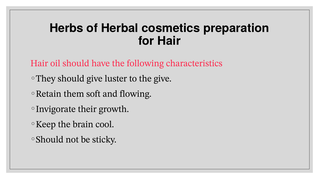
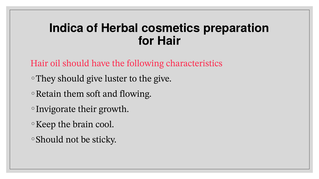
Herbs: Herbs -> Indica (66, 28)
